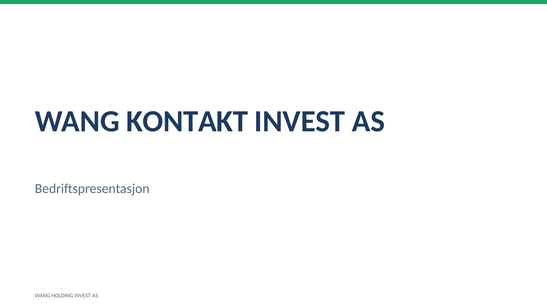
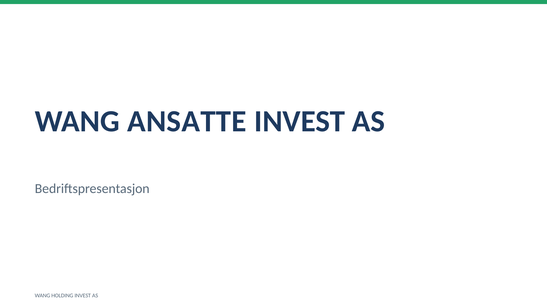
KONTAKT: KONTAKT -> ANSATTE (187, 121)
